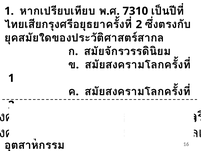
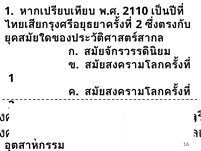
7310: 7310 -> 2110 (135, 11)
